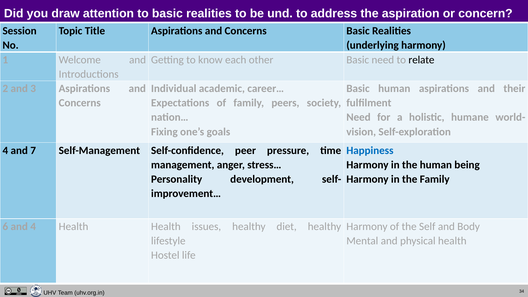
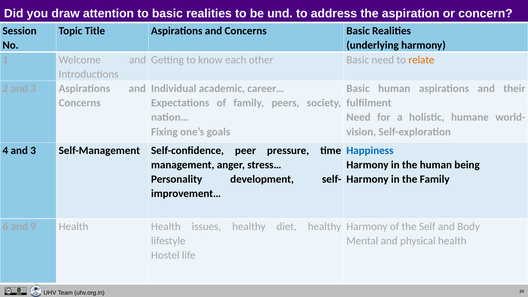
relate colour: black -> orange (421, 60)
4 and 7: 7 -> 3 (33, 150)
and 4: 4 -> 9 (33, 227)
